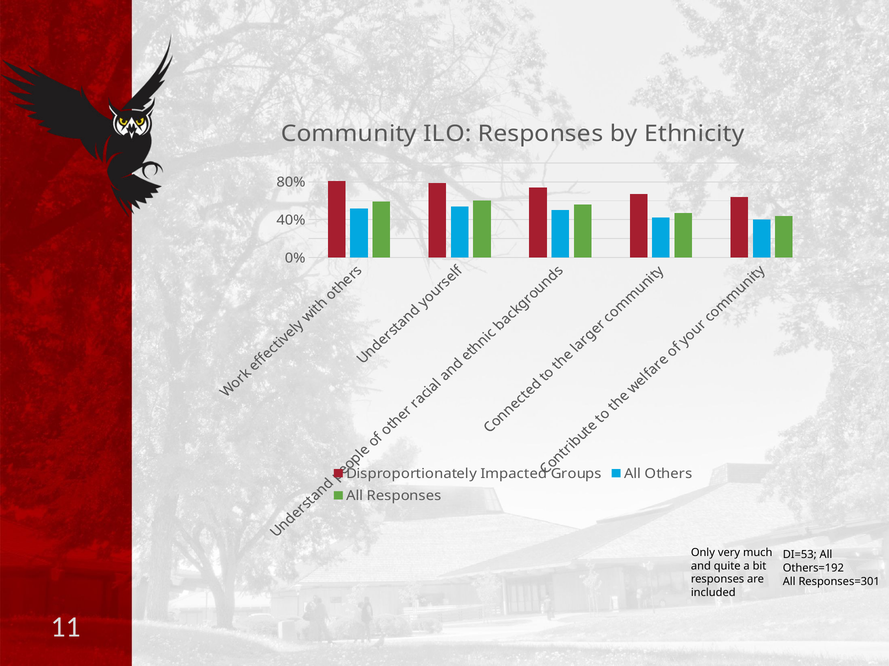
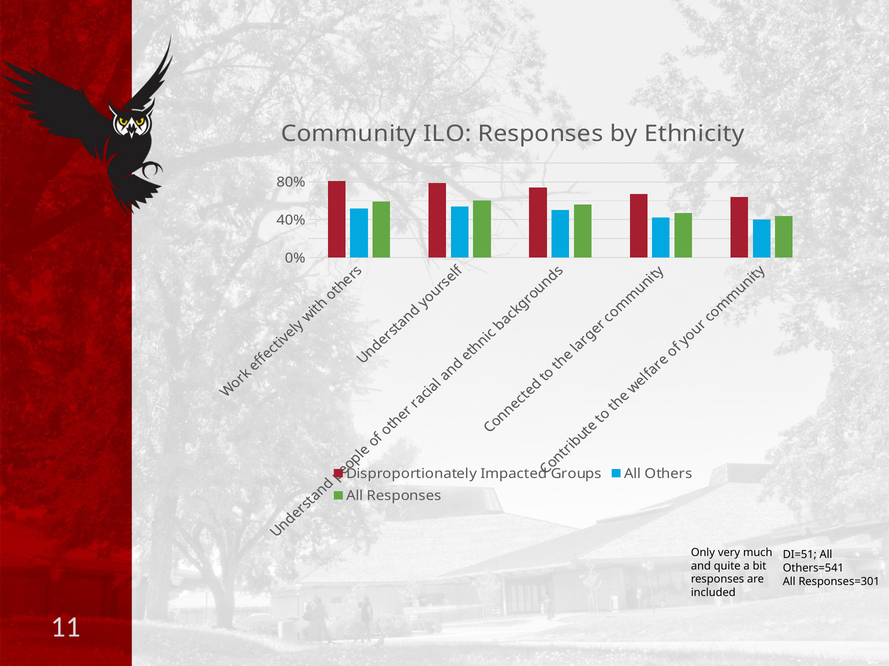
DI=53: DI=53 -> DI=51 (800, 555)
Others=192: Others=192 -> Others=541 (813, 569)
